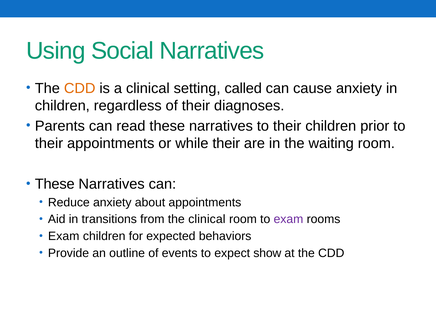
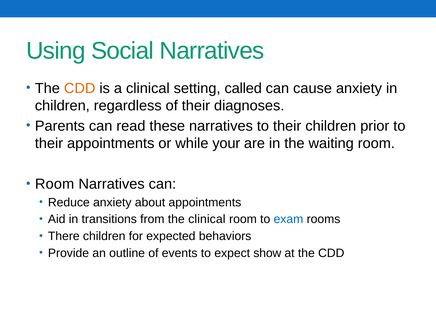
while their: their -> your (226, 143)
These: These -> Room (55, 184)
exam colour: purple -> blue (288, 219)
Exam: Exam -> There (64, 236)
